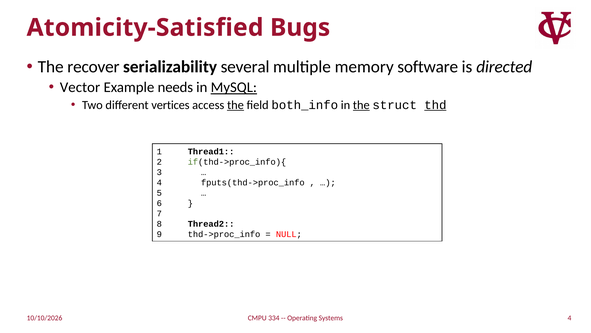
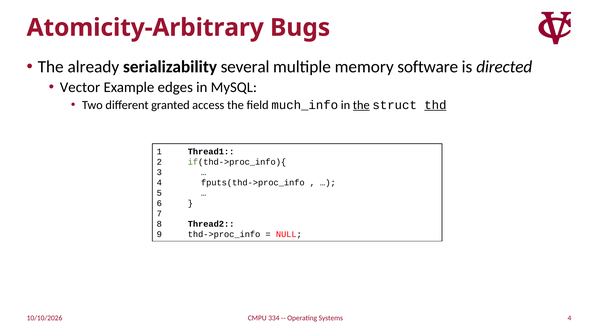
Atomicity-Satisfied: Atomicity-Satisfied -> Atomicity-Arbitrary (145, 28)
recover: recover -> already (93, 67)
needs: needs -> edges (175, 87)
MySQL underline: present -> none (234, 87)
vertices: vertices -> granted (170, 105)
the underline: present -> none (235, 105)
both_info: both_info -> much_info (305, 105)
